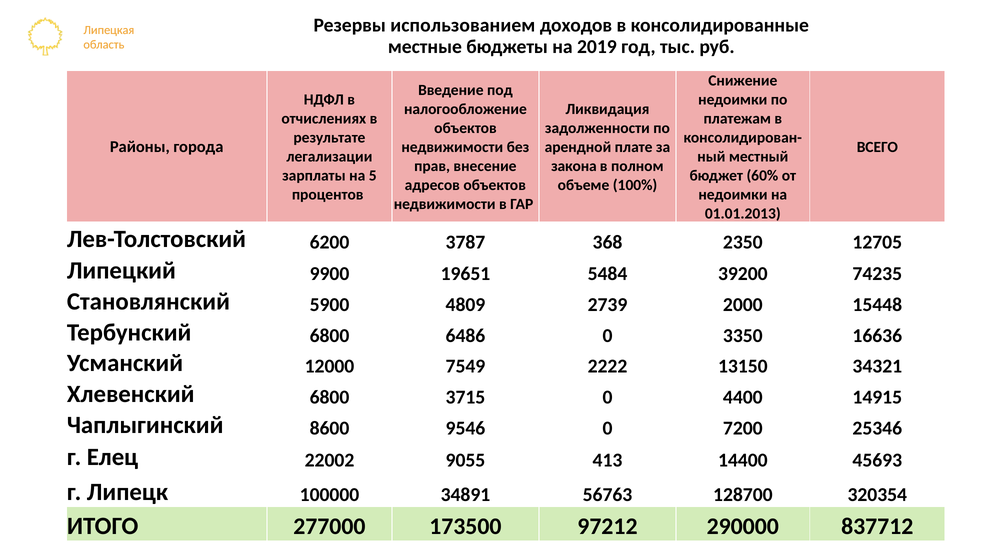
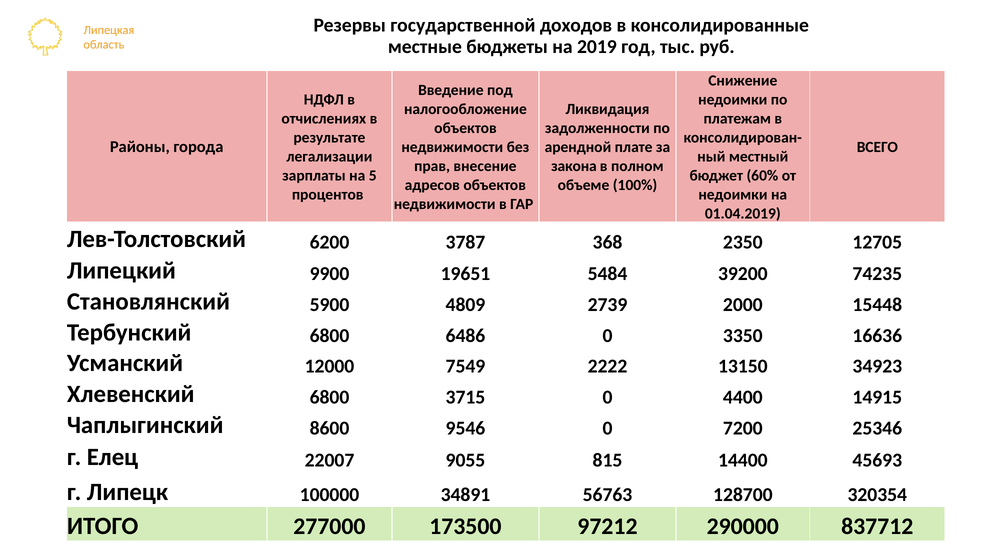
использованием: использованием -> государственной (463, 26)
01.01.2013: 01.01.2013 -> 01.04.2019 (743, 214)
34321: 34321 -> 34923 (877, 366)
22002: 22002 -> 22007 (329, 460)
413: 413 -> 815 (607, 460)
